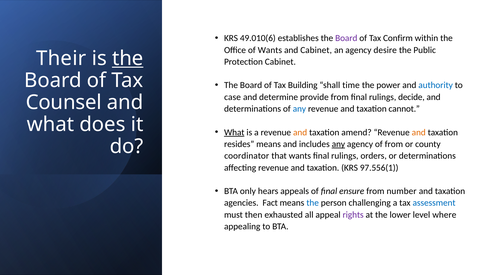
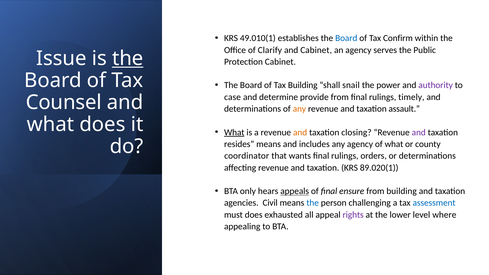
49.010(6: 49.010(6 -> 49.010(1 (258, 38)
Board colour: purple -> blue (346, 38)
of Wants: Wants -> Clarify (270, 50)
desire: desire -> serves (385, 50)
Their: Their -> Issue (61, 58)
time: time -> snail (351, 85)
authority colour: blue -> purple (436, 85)
decide: decide -> timely (411, 97)
any colour: blue -> orange (299, 109)
cannot: cannot -> assault (404, 109)
amend: amend -> closing (356, 132)
and colour: orange -> purple (419, 132)
any underline: present -> none (338, 144)
of from: from -> what (394, 144)
97.556(1: 97.556(1 -> 89.020(1 (379, 168)
appeals underline: none -> present (295, 191)
from number: number -> building (402, 191)
Fact: Fact -> Civil (270, 203)
must then: then -> does (254, 215)
